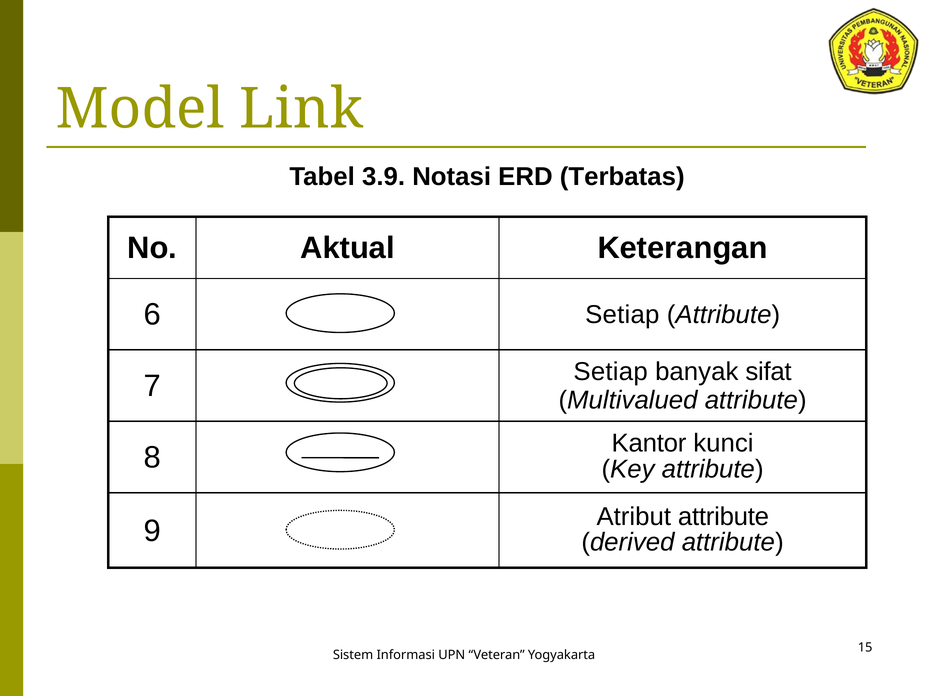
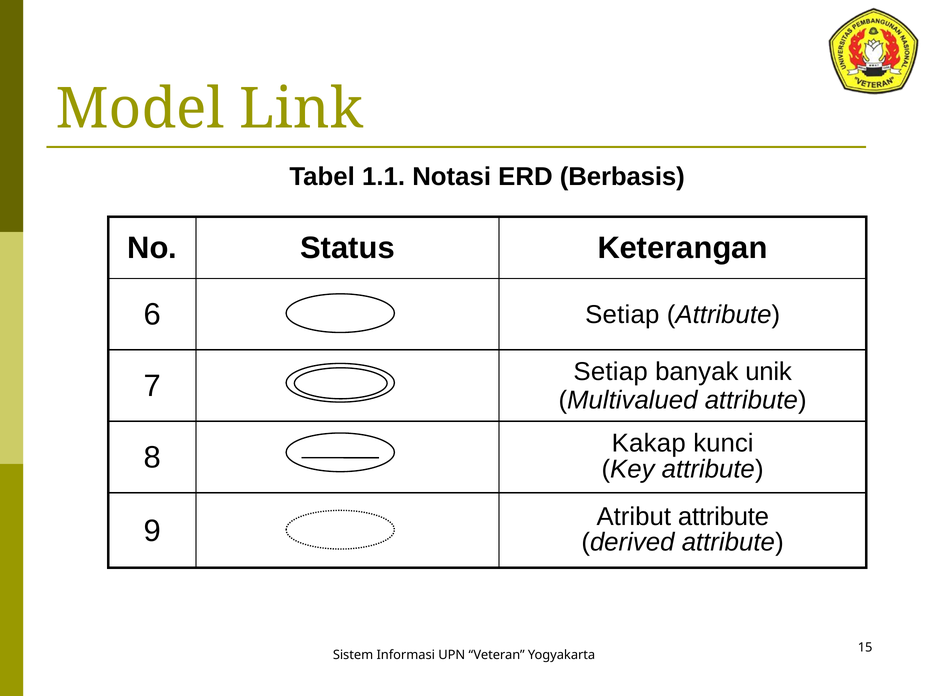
3.9: 3.9 -> 1.1 (384, 177)
Terbatas: Terbatas -> Berbasis (622, 177)
Aktual: Aktual -> Status (348, 248)
sifat: sifat -> unik (769, 372)
Kantor: Kantor -> Kakap (649, 443)
